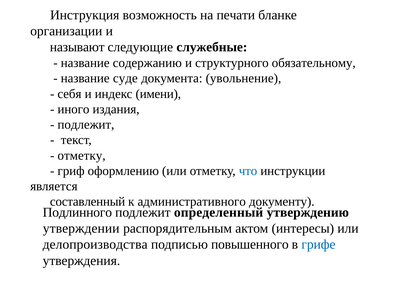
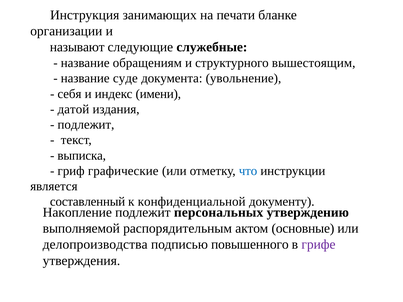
возможность: возможность -> занимающих (160, 15)
содержанию: содержанию -> обращениям (147, 63)
обязательному: обязательному -> вышестоящим (314, 63)
иного: иного -> датой (73, 109)
отметку: отметку -> выписка (82, 156)
оформлению: оформлению -> графические (123, 171)
административного: административного -> конфиденциальной (192, 202)
Подлинного: Подлинного -> Накопление (77, 212)
определенный: определенный -> персональных (219, 212)
утверждении: утверждении -> выполняемой (81, 229)
интересы: интересы -> основные (303, 229)
грифе colour: blue -> purple (318, 245)
